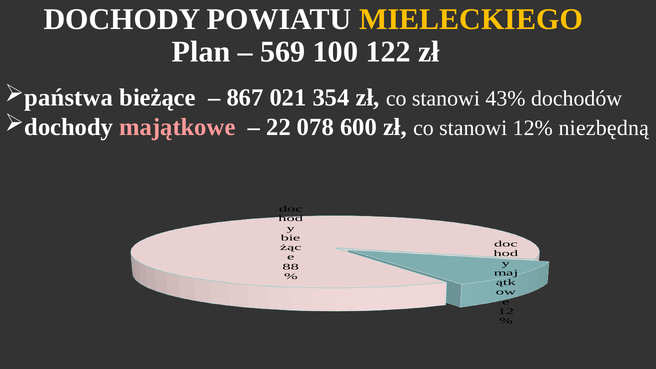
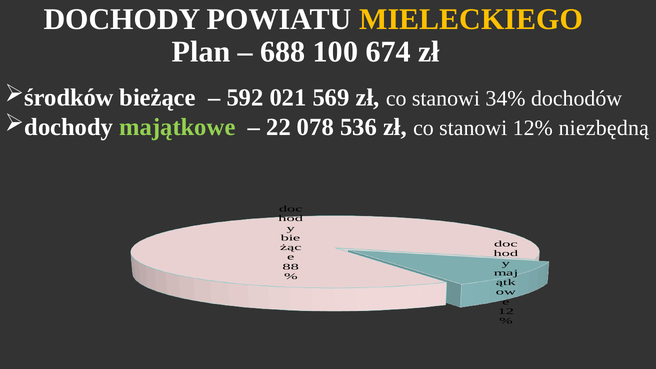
569: 569 -> 688 (283, 52)
122: 122 -> 674 (388, 52)
państwa: państwa -> środków (69, 98)
867: 867 -> 592 (245, 98)
354: 354 -> 569 (331, 98)
43%: 43% -> 34% (505, 99)
majątkowe colour: pink -> light green (177, 127)
600: 600 -> 536 (358, 127)
